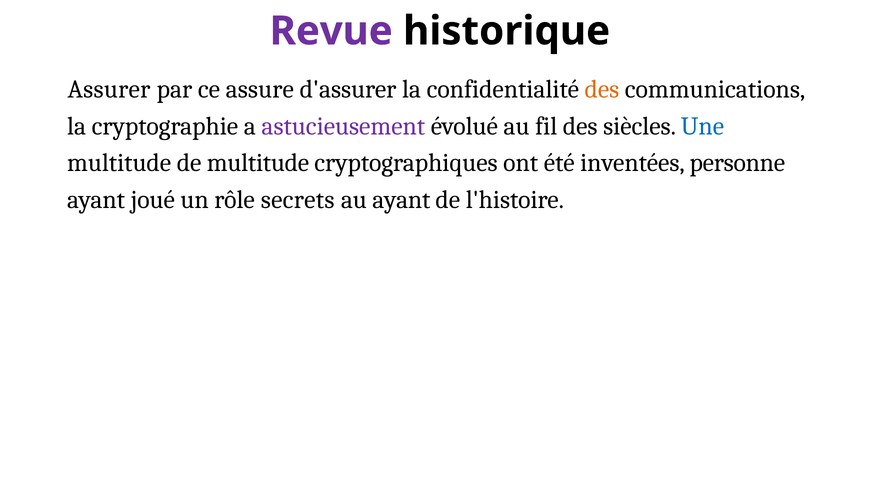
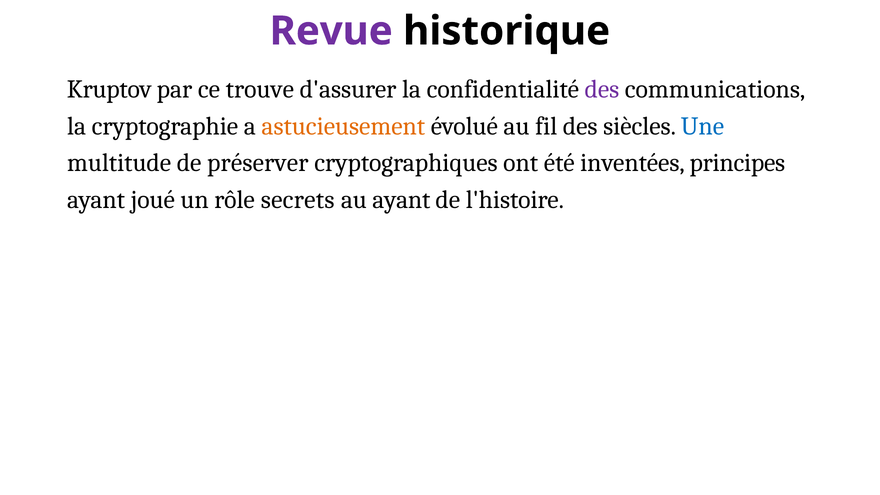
Assurer: Assurer -> Kruptov (109, 89)
assure: assure -> trouve (260, 89)
des colour: orange -> purple (602, 89)
astucieusement colour: purple -> orange (343, 126)
de multitude: multitude -> préserver (258, 163)
personne: personne -> principes (737, 163)
